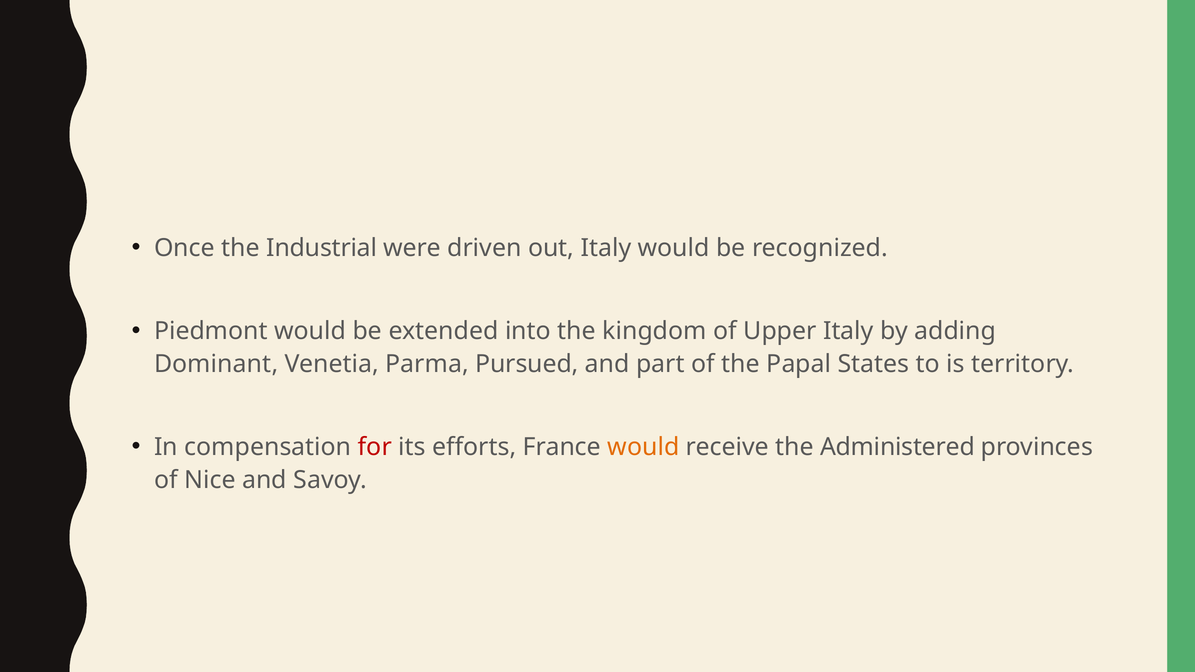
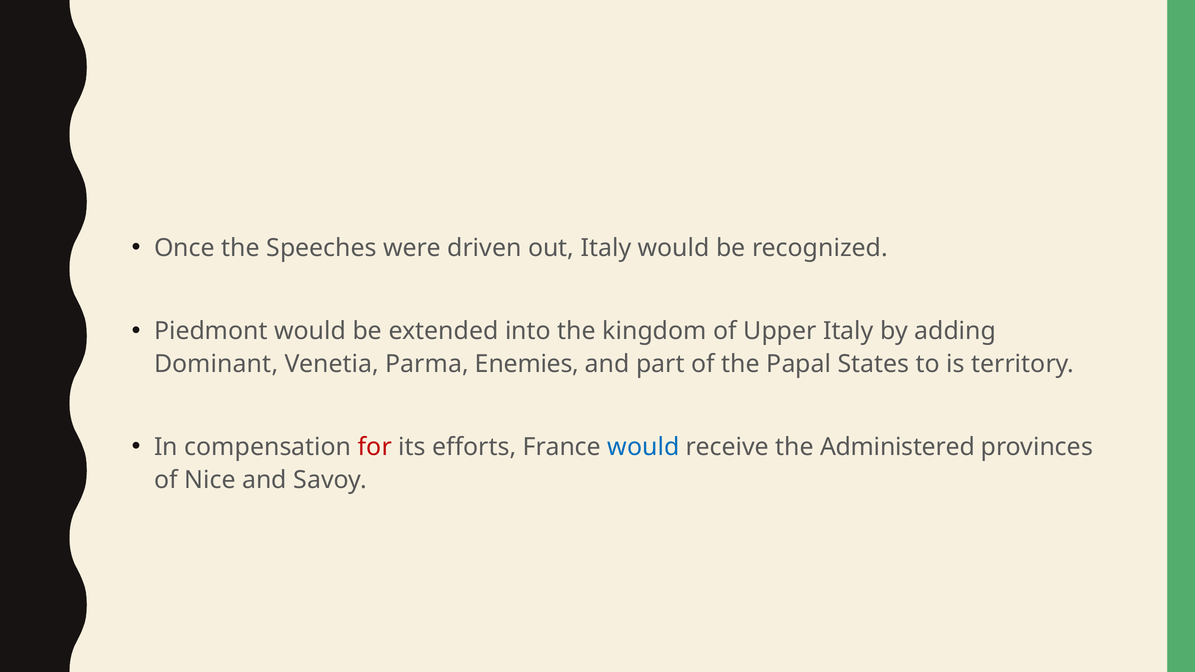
Industrial: Industrial -> Speeches (322, 248)
Pursued: Pursued -> Enemies (527, 364)
would colour: orange -> blue (643, 447)
